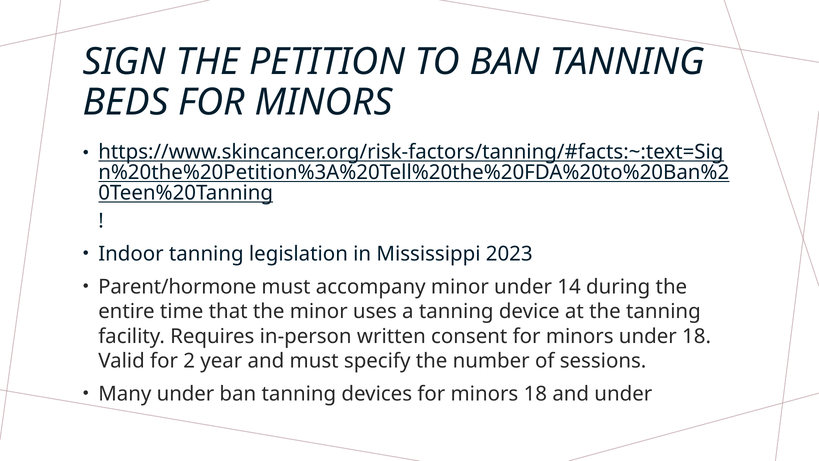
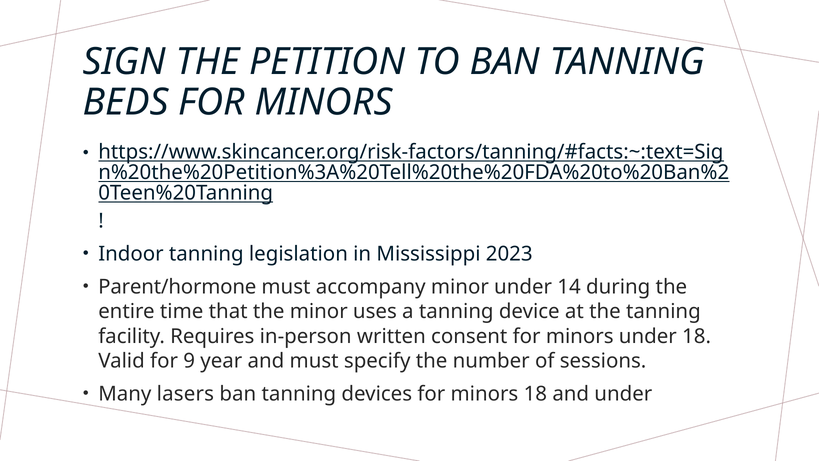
2: 2 -> 9 (189, 361)
Many under: under -> lasers (185, 394)
